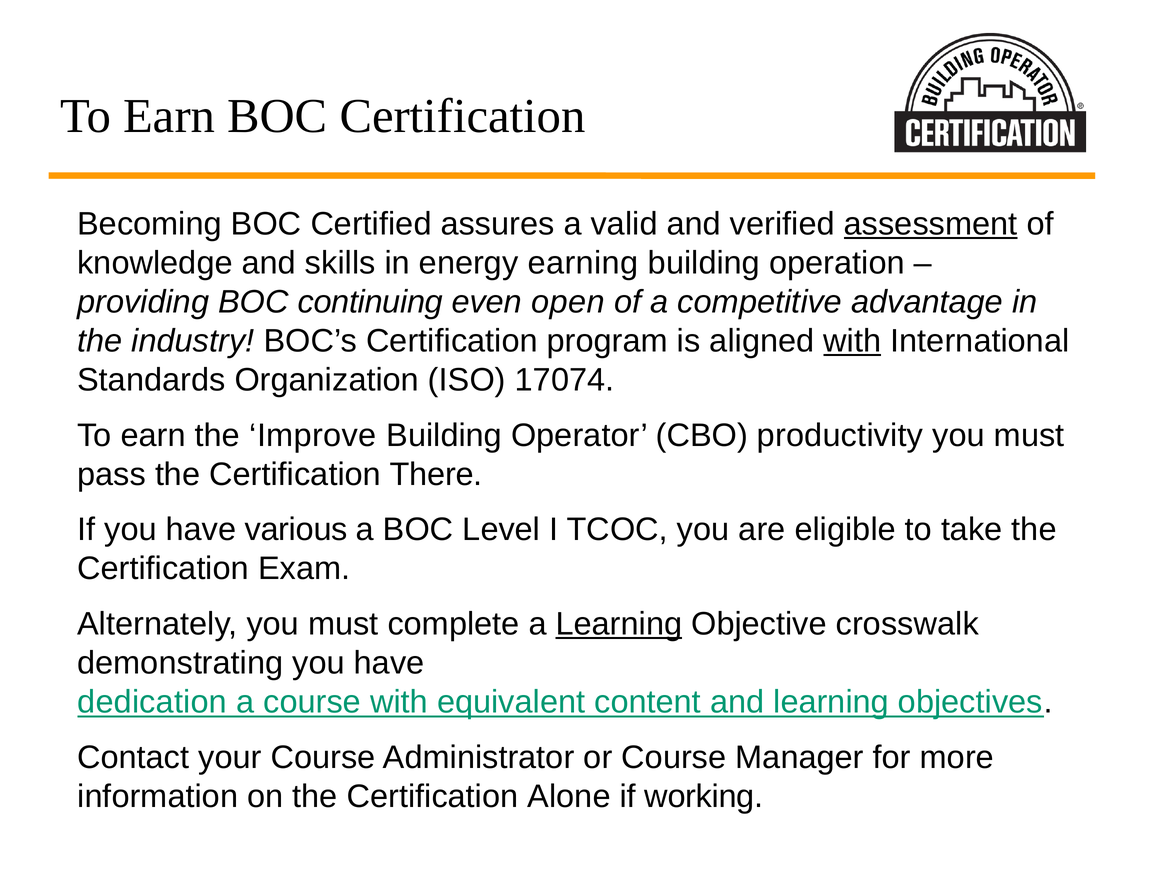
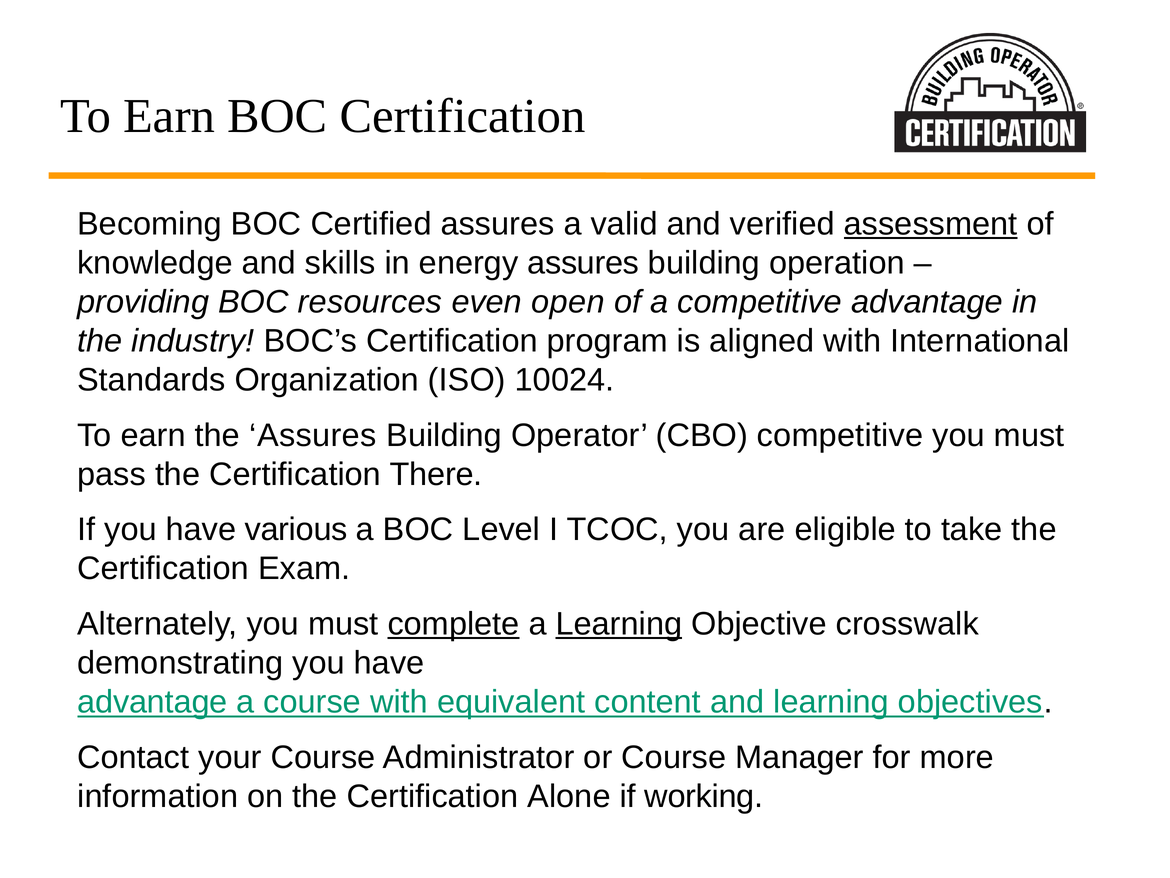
energy earning: earning -> assures (583, 263)
continuing: continuing -> resources (370, 302)
with underline: present -> none (852, 341)
17074: 17074 -> 10024 (565, 380)
the Improve: Improve -> Assures (313, 435)
CBO productivity: productivity -> competitive (840, 435)
complete underline: none -> present (454, 624)
dedication: dedication -> advantage (152, 702)
